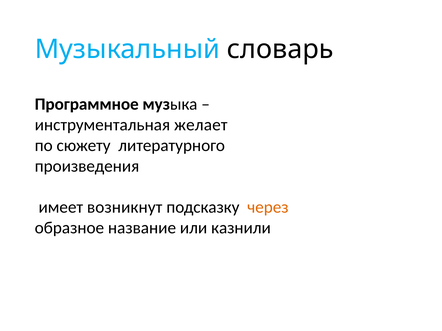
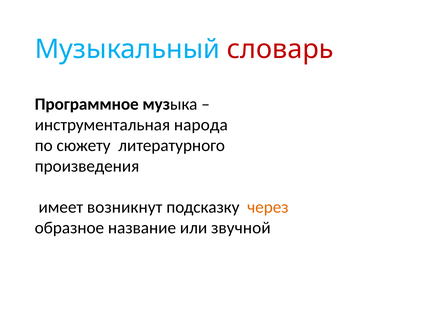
словарь colour: black -> red (280, 50)
желает: желает -> народа (201, 125)
казнили: казнили -> звучной (241, 228)
